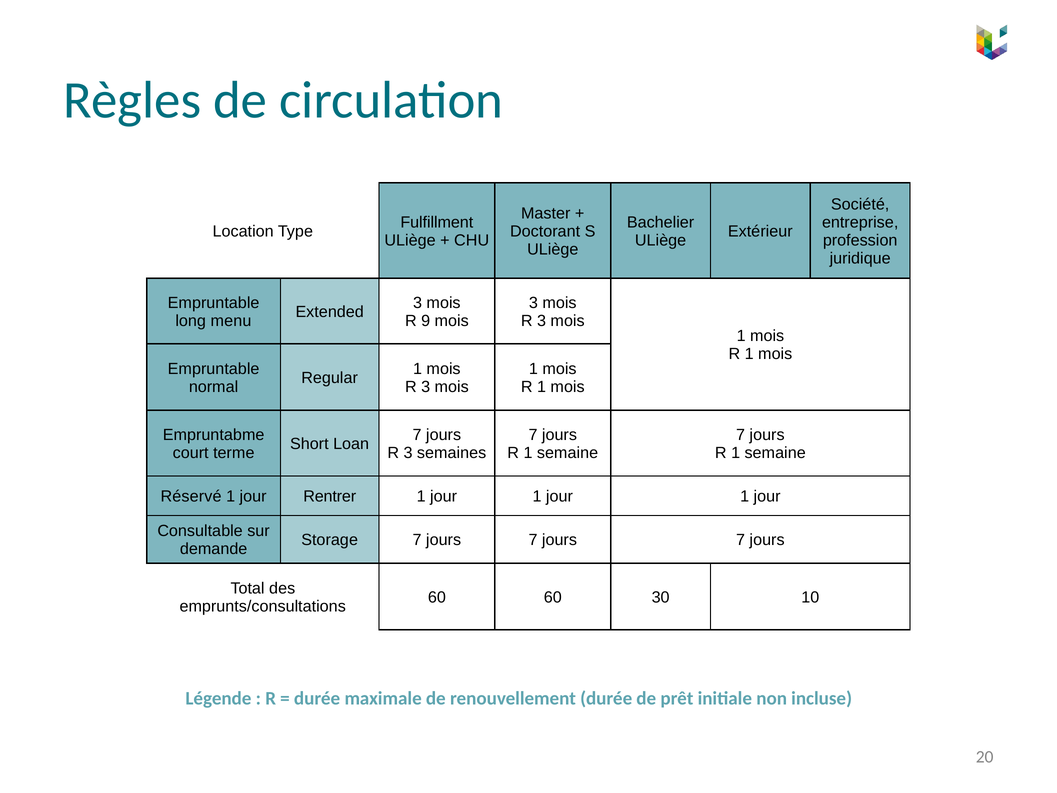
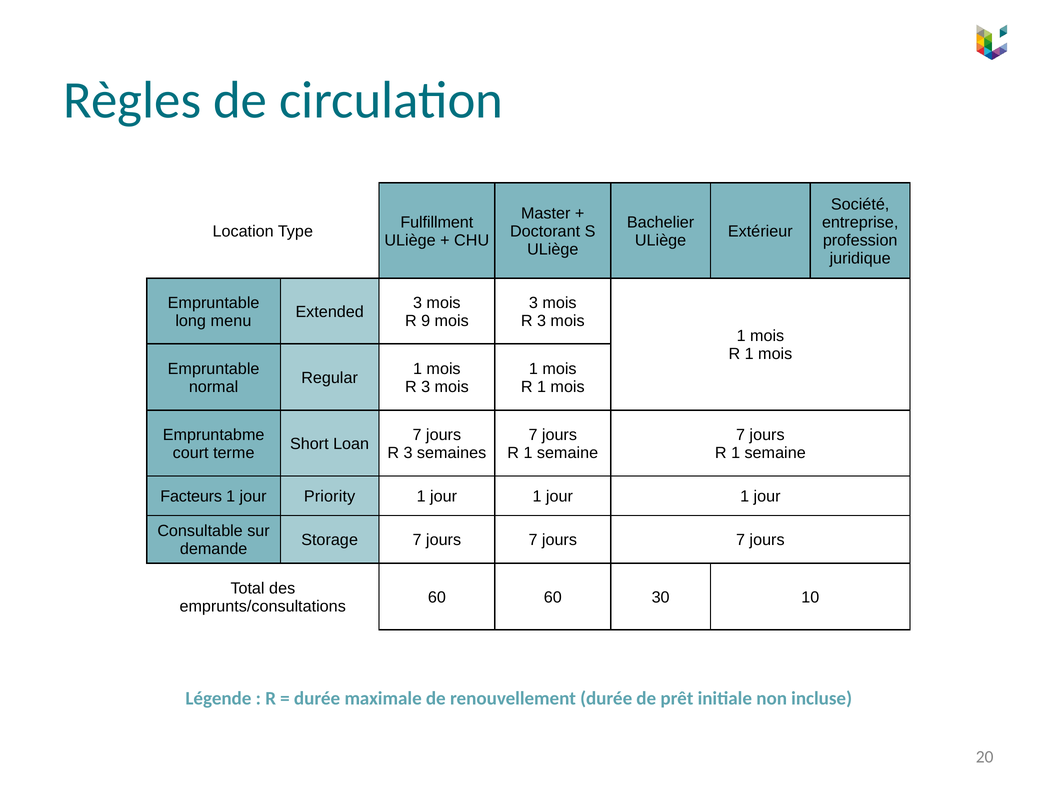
Réservé: Réservé -> Facteurs (191, 496)
Rentrer: Rentrer -> Priority (330, 496)
